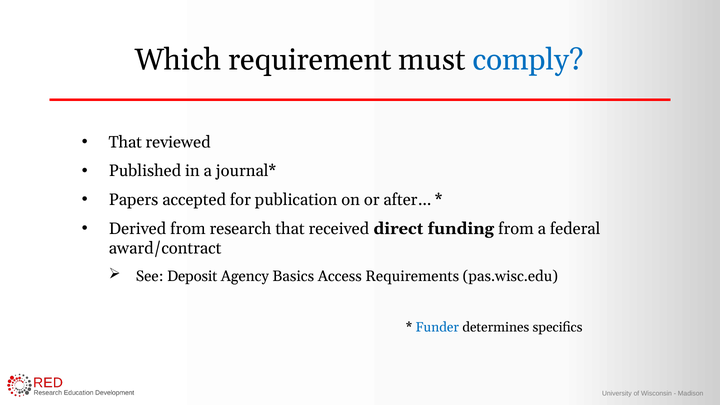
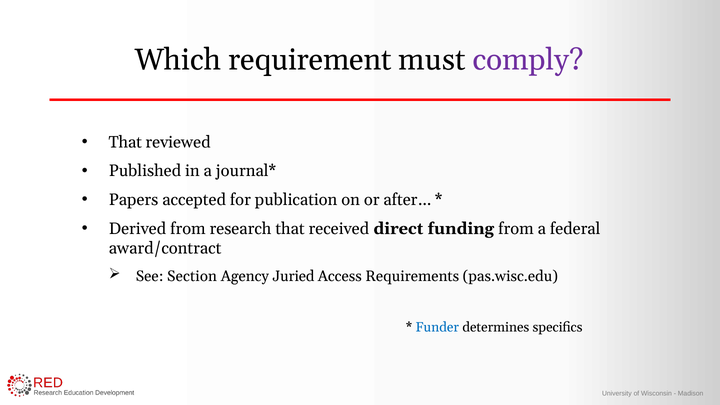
comply colour: blue -> purple (528, 60)
Deposit: Deposit -> Section (192, 276)
Basics: Basics -> Juried (293, 276)
